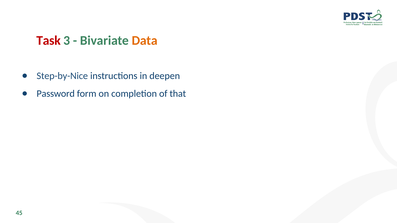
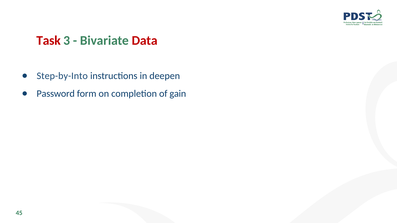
Data colour: orange -> red (145, 41)
Step-by-Nice: Step-by-Nice -> Step-by-Into (62, 76)
that: that -> gain (178, 94)
